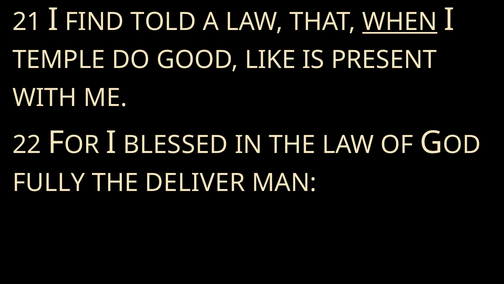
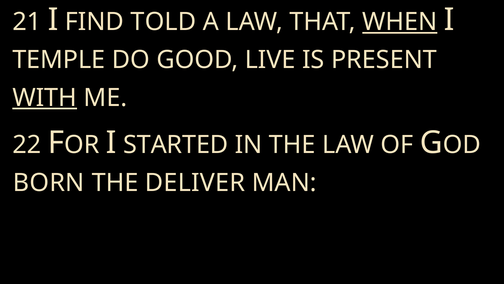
LIKE: LIKE -> LIVE (270, 60)
WITH underline: none -> present (45, 97)
BLESSED: BLESSED -> STARTED (176, 145)
FULLY: FULLY -> BORN (49, 183)
